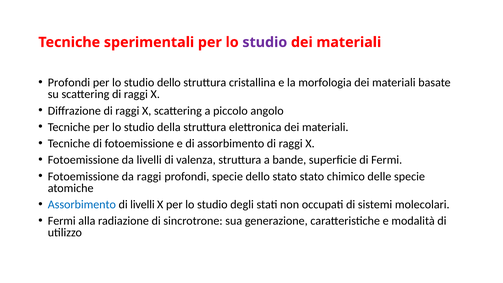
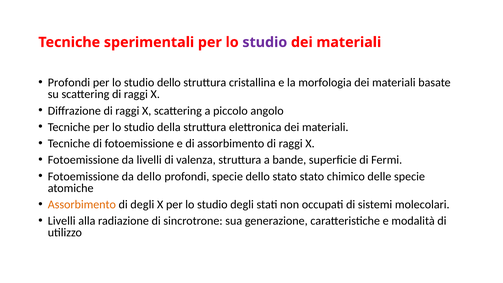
da raggi: raggi -> dello (149, 176)
Assorbimento colour: blue -> orange (82, 204)
di livelli: livelli -> degli (142, 204)
Fermi: Fermi -> Livelli (62, 221)
